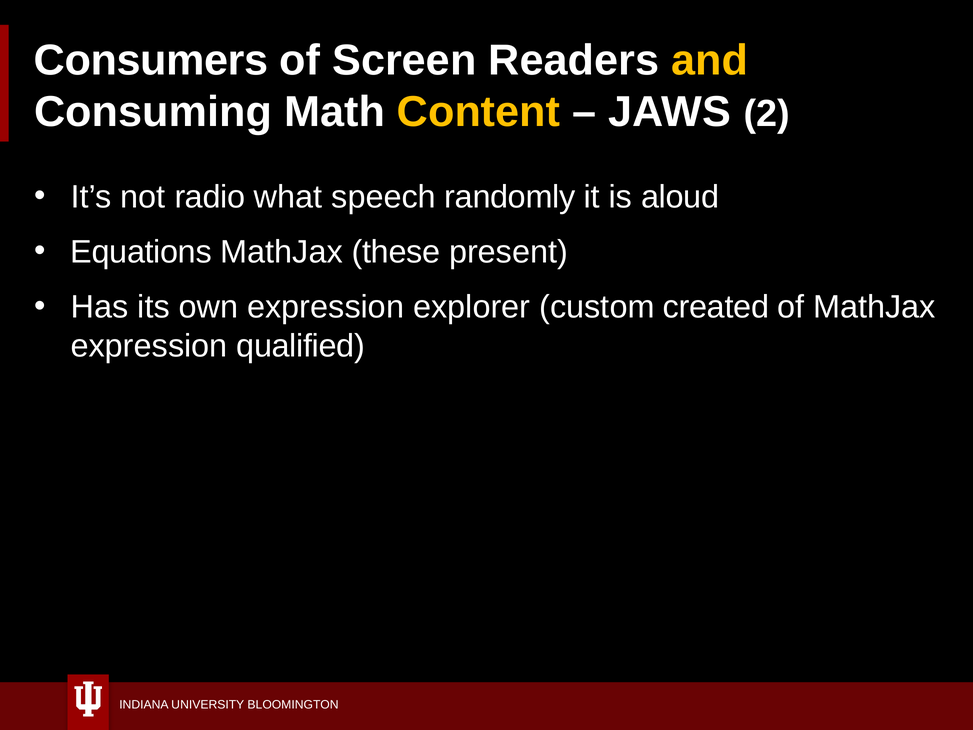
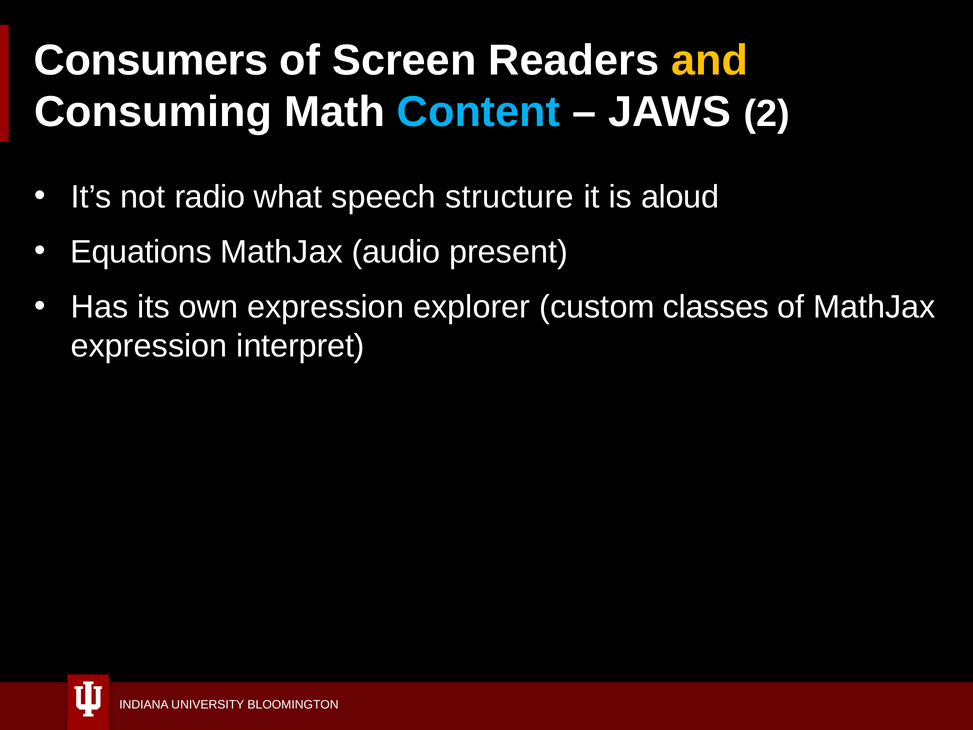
Content colour: yellow -> light blue (479, 112)
randomly: randomly -> structure (510, 197)
these: these -> audio (396, 252)
created: created -> classes (716, 307)
qualified: qualified -> interpret (301, 346)
